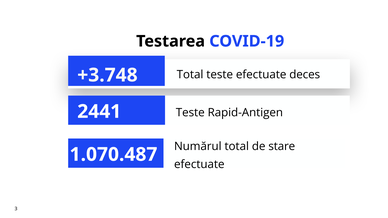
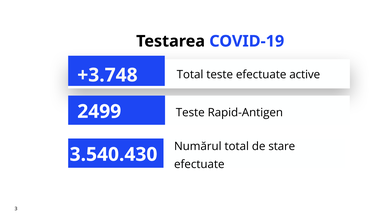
deces: deces -> active (305, 75)
2441: 2441 -> 2499 (99, 112)
1.070.487: 1.070.487 -> 3.540.430 (113, 155)
